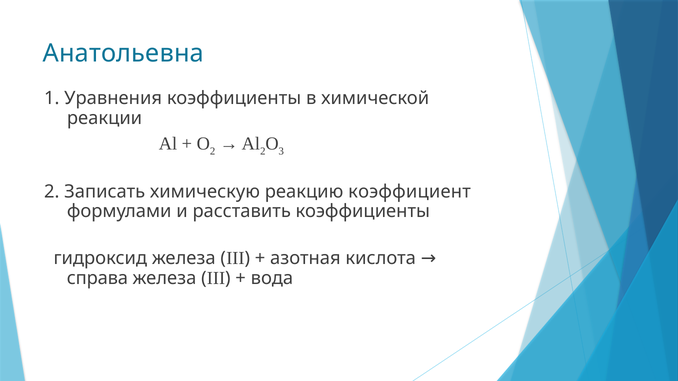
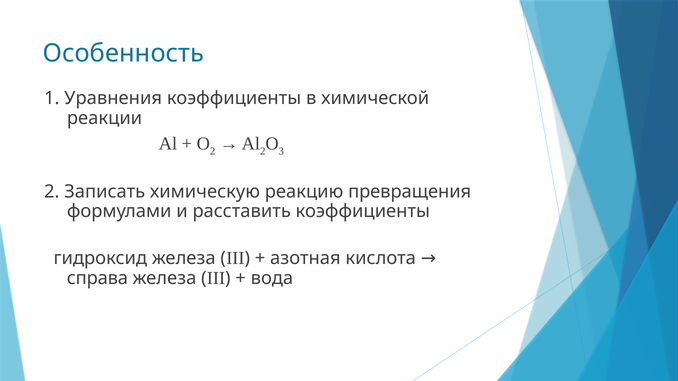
Анатольевна: Анатольевна -> Особенность (123, 53)
коэффициент: коэффициент -> превращения (410, 192)
